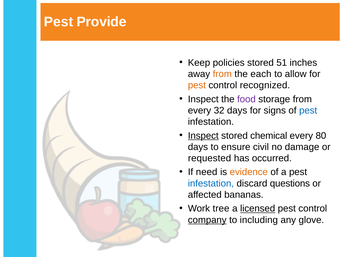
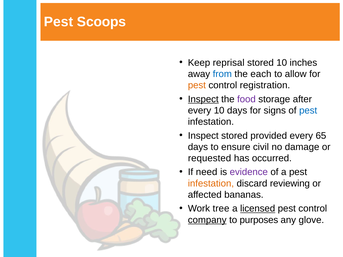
Provide: Provide -> Scoops (102, 22)
policies: policies -> reprisal (229, 63)
stored 51: 51 -> 10 (282, 63)
from colour: orange -> blue (222, 74)
recognized: recognized -> registration (265, 85)
Inspect underline: none -> present (203, 99)
storage from: from -> after (302, 99)
every 32: 32 -> 10 (219, 111)
Inspect underline: present -> none (203, 136)
chemical: chemical -> provided (269, 136)
80: 80 -> 65 (321, 136)
evidence colour: orange -> purple (249, 172)
infestation colour: blue -> orange (211, 184)
questions: questions -> reviewing (290, 184)
including: including -> purposes (259, 220)
